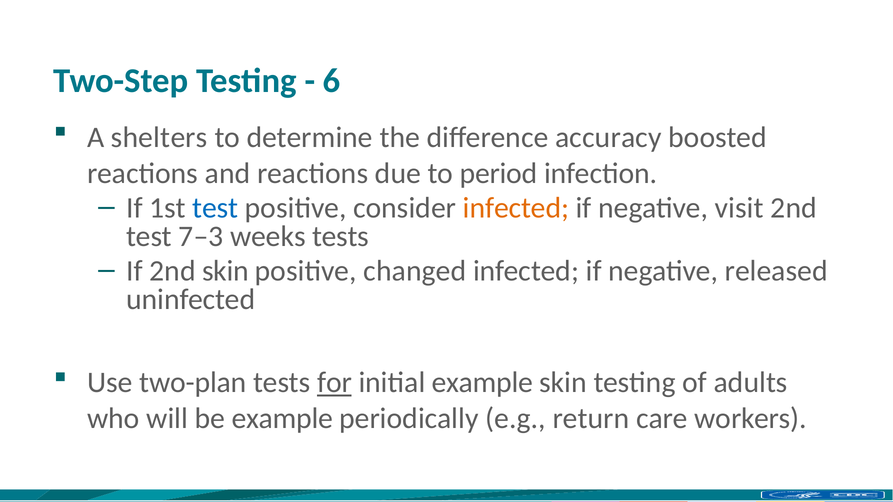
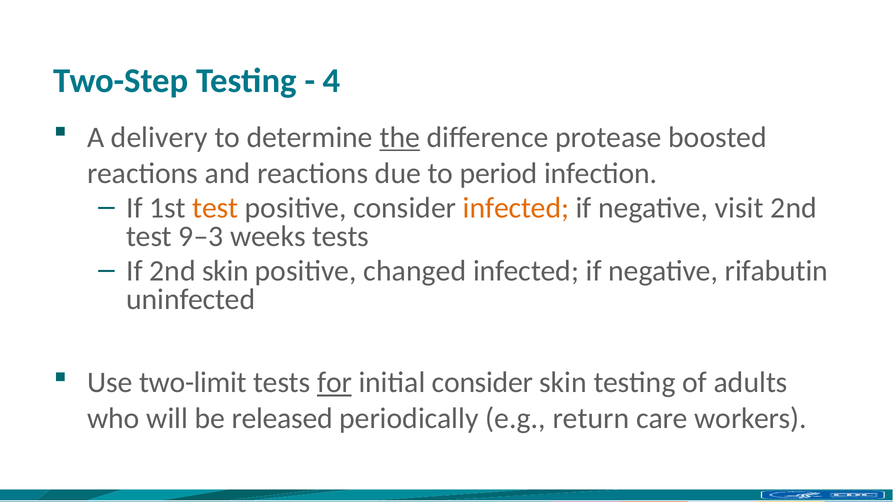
6: 6 -> 4 (332, 81)
shelters: shelters -> delivery (159, 138)
the underline: none -> present (400, 138)
accuracy: accuracy -> protease (608, 138)
test colour: blue -> orange (215, 208)
7–3: 7–3 -> 9–3 (201, 237)
released: released -> rifabutin (776, 271)
two-plan: two-plan -> two-limit (193, 383)
initial example: example -> consider (482, 383)
be example: example -> released (282, 419)
